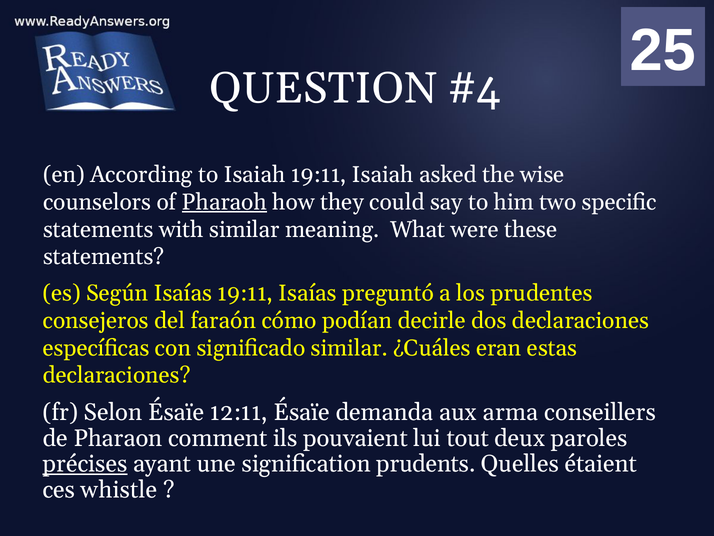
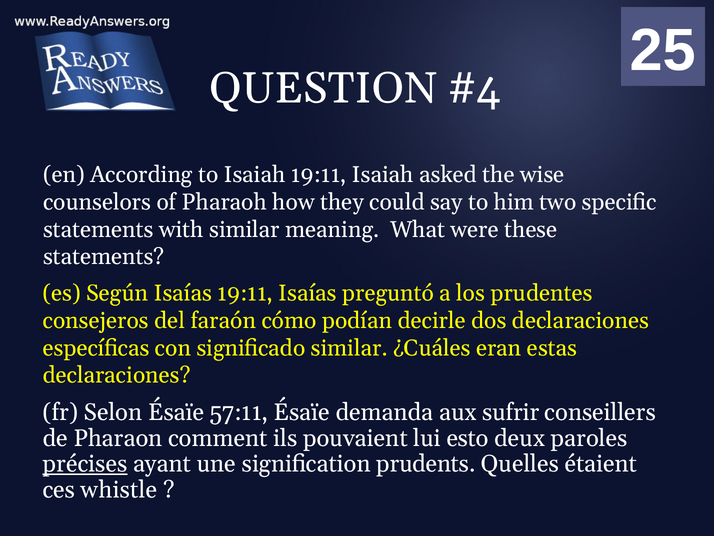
Pharaoh underline: present -> none (224, 202)
12:11: 12:11 -> 57:11 (239, 412)
arma: arma -> sufrir (511, 412)
tout: tout -> esto (468, 438)
